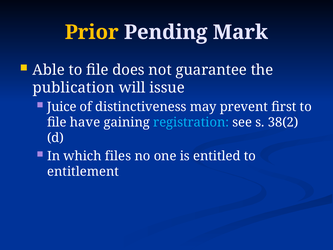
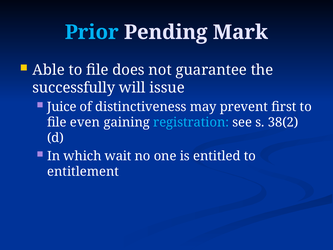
Prior colour: yellow -> light blue (92, 32)
publication: publication -> successfully (74, 88)
have: have -> even (85, 122)
files: files -> wait (118, 156)
